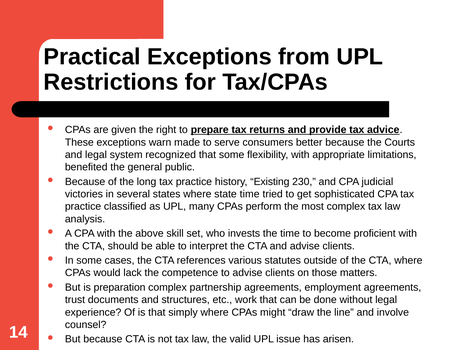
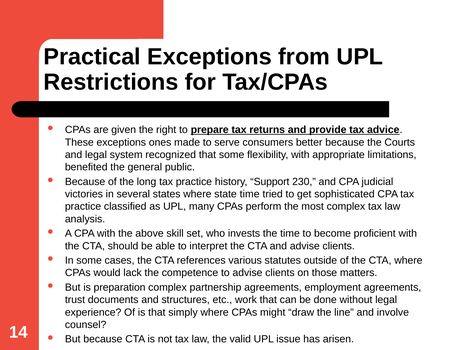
warn: warn -> ones (160, 142)
Existing: Existing -> Support (270, 182)
